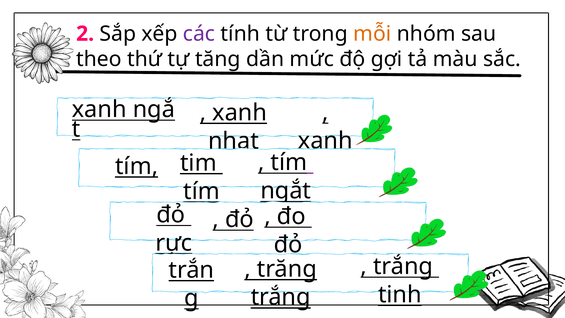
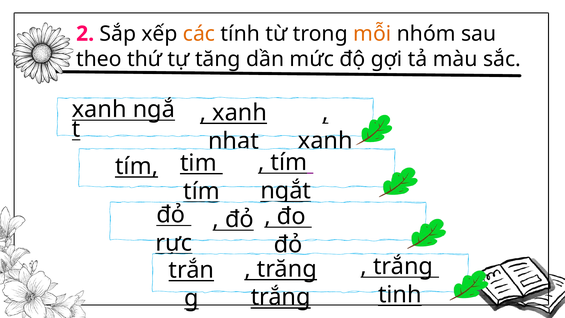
các colour: purple -> orange (199, 34)
